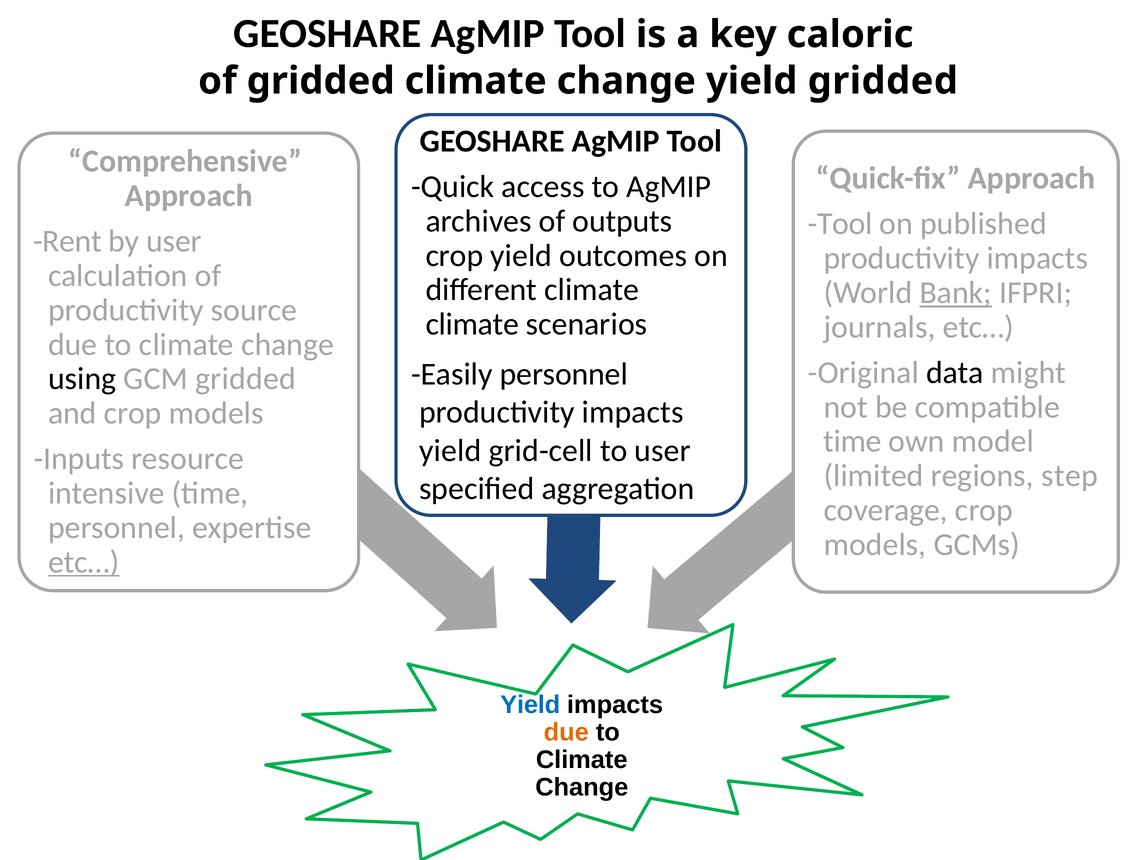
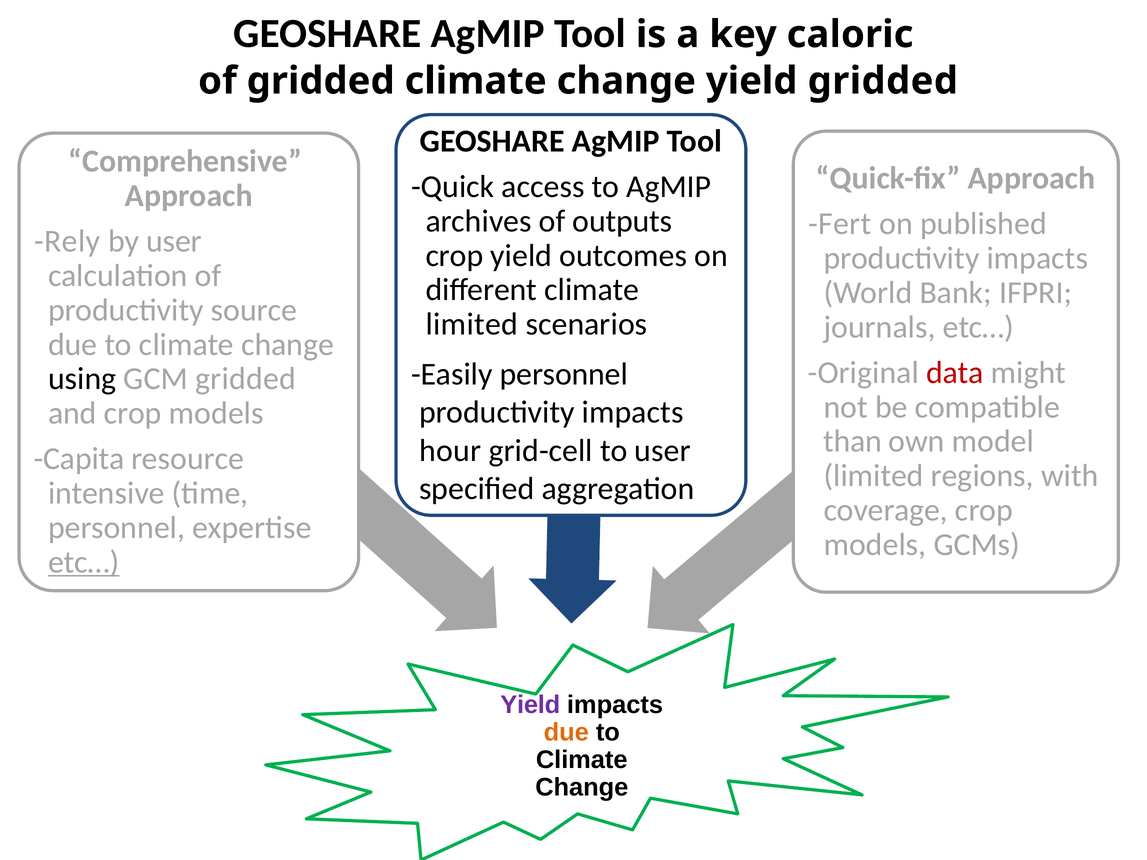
Tool: Tool -> Fert (840, 224)
Rent: Rent -> Rely (67, 241)
Bank underline: present -> none (956, 293)
climate: climate -> limited (472, 324)
data colour: black -> red (955, 373)
time: time -> than (853, 442)
yield: yield -> hour (450, 451)
Inputs: Inputs -> Capita (79, 459)
step: step -> with (1070, 476)
Yield colour: blue -> purple (530, 705)
